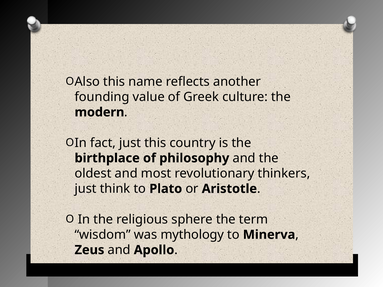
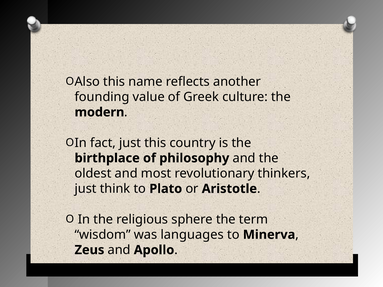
mythology: mythology -> languages (192, 235)
